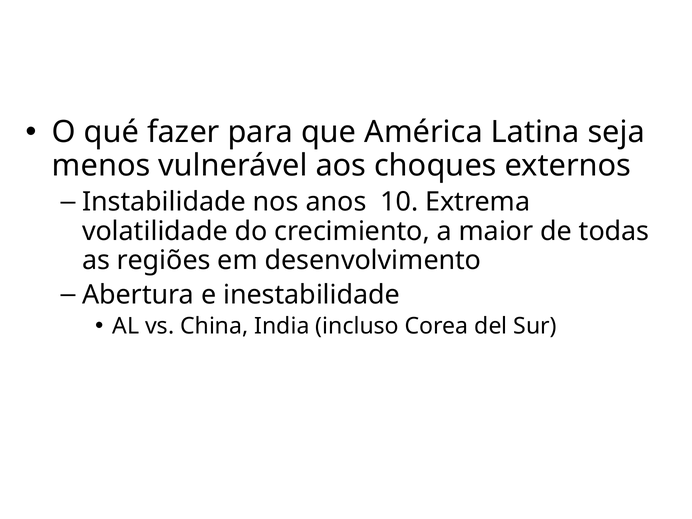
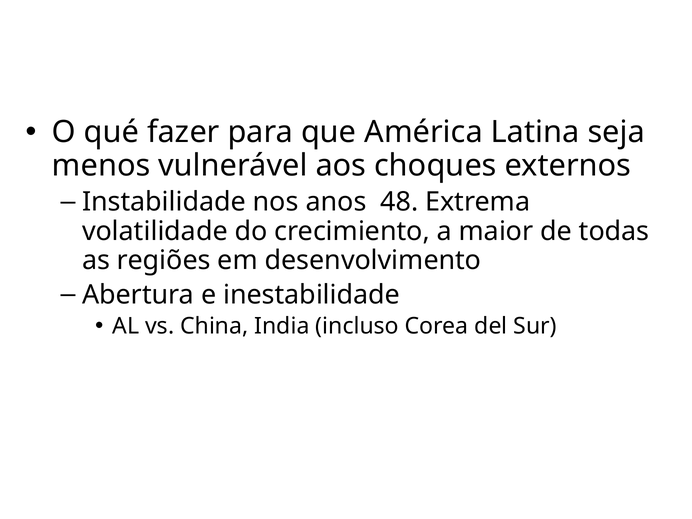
10: 10 -> 48 (399, 202)
